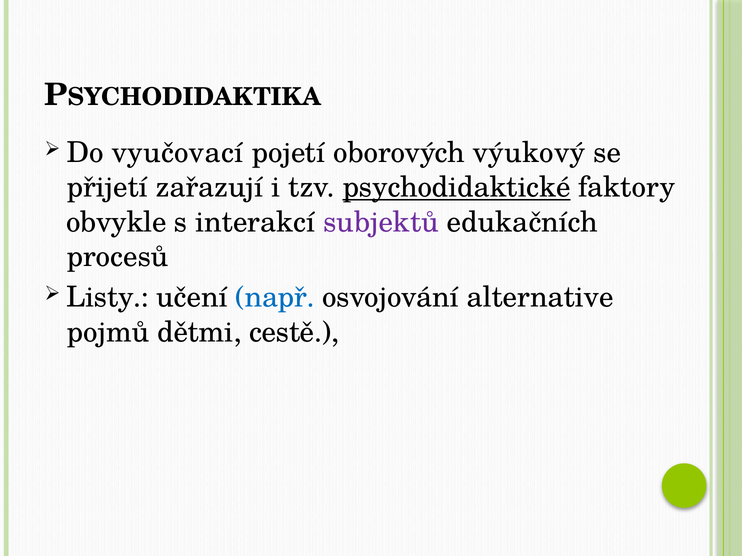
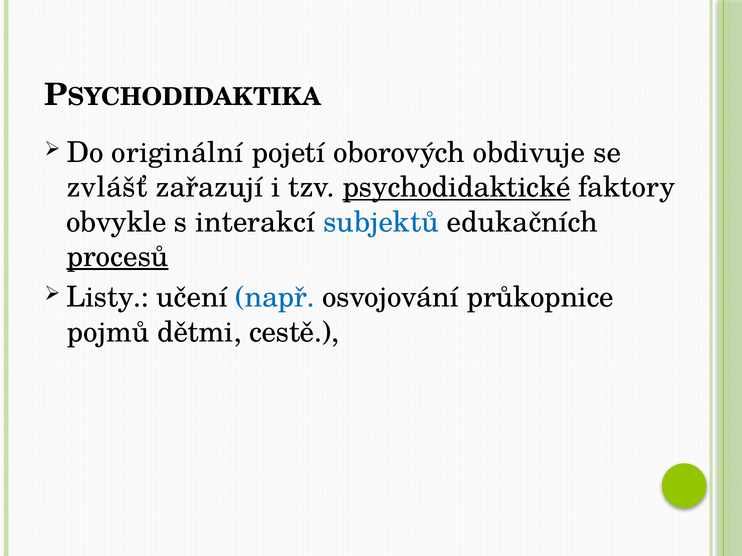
vyučovací: vyučovací -> originální (177, 153)
výukový: výukový -> obdivuje (529, 153)
přijetí: přijetí -> zvlášť (107, 188)
subjektů colour: purple -> blue (381, 222)
procesů underline: none -> present (118, 257)
alternative: alternative -> průkopnice (540, 298)
